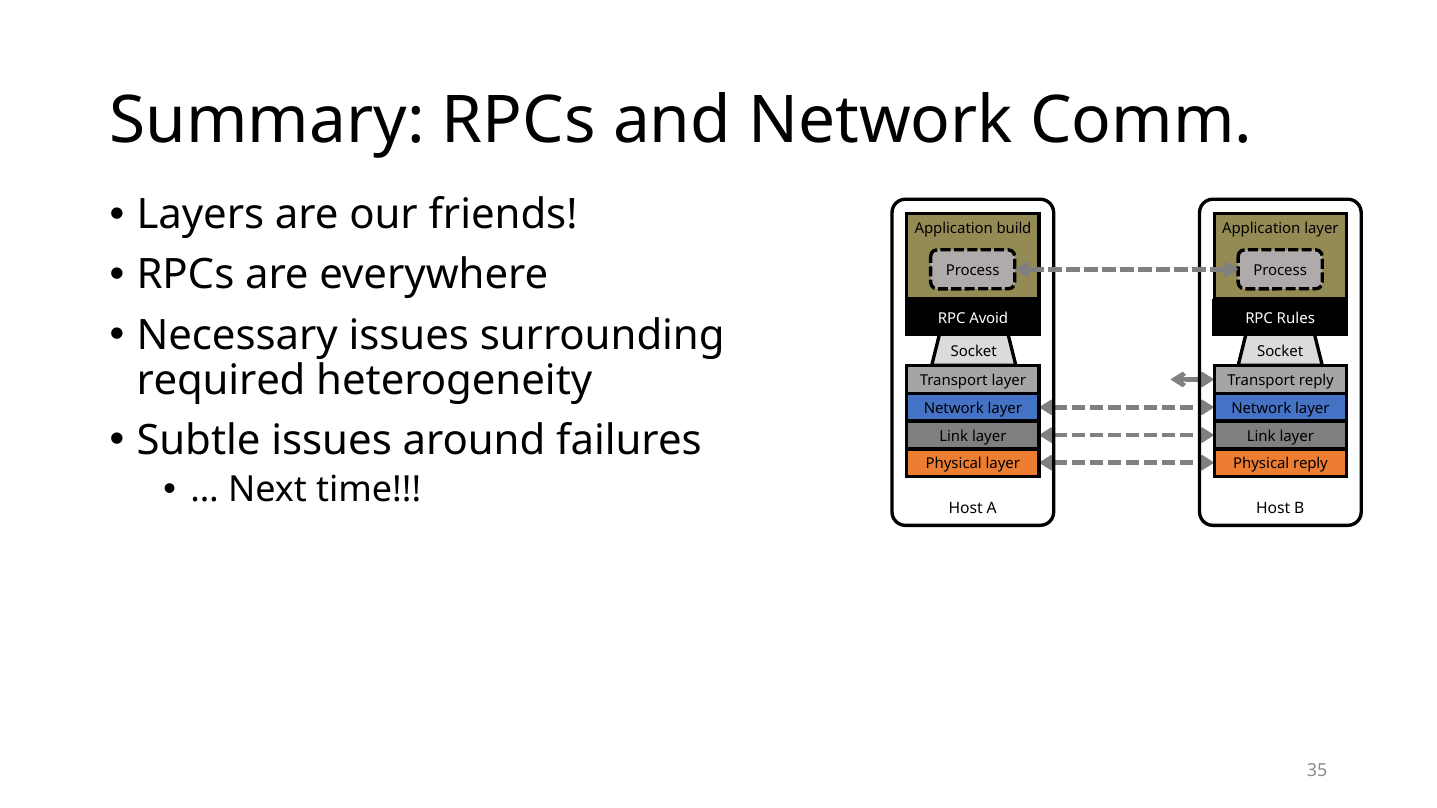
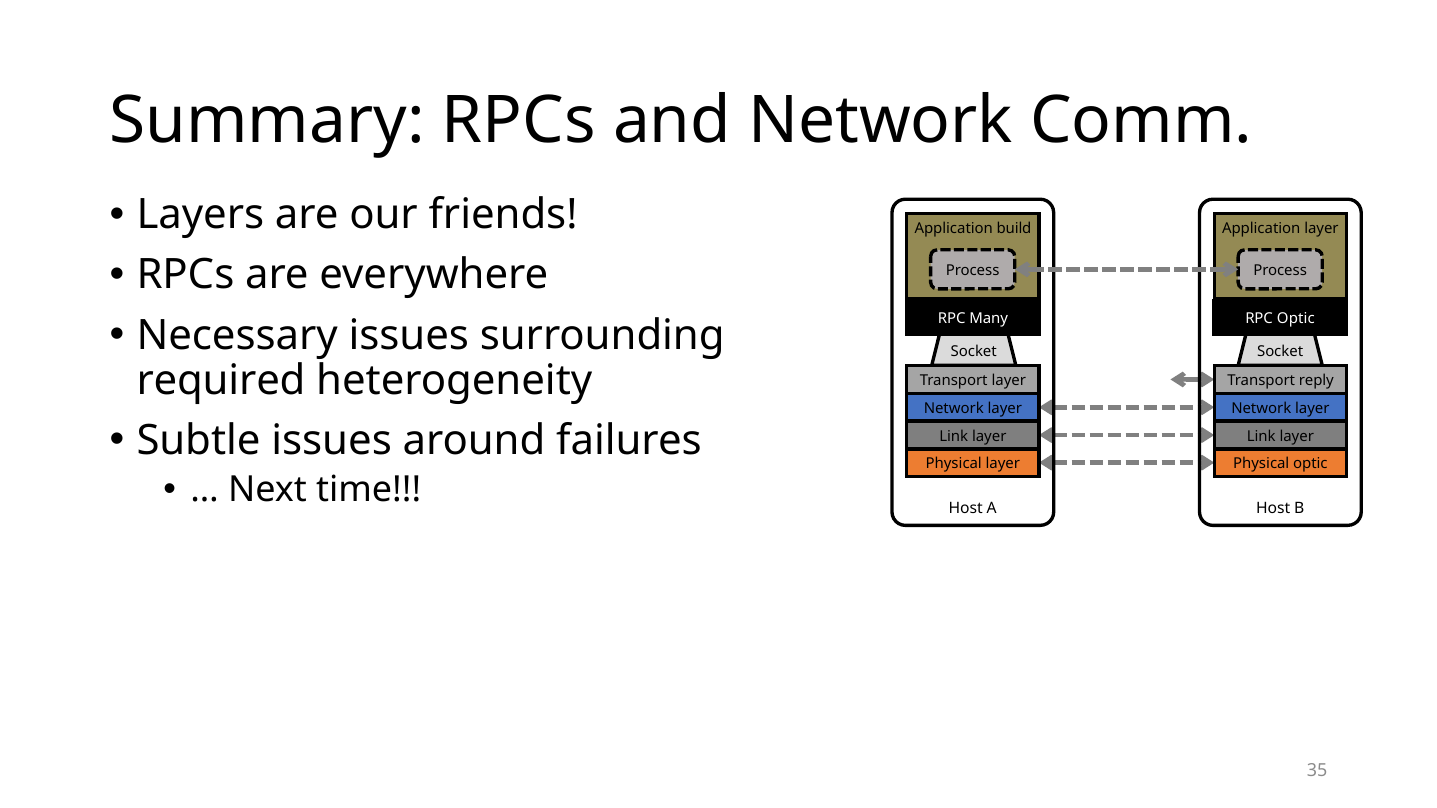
Avoid: Avoid -> Many (989, 318)
RPC Rules: Rules -> Optic (1296, 318)
Physical reply: reply -> optic (1310, 464)
